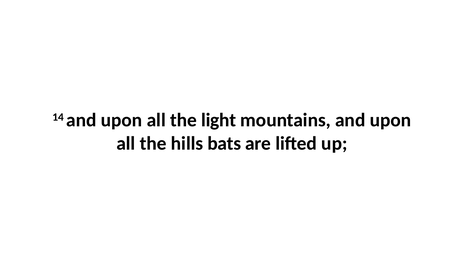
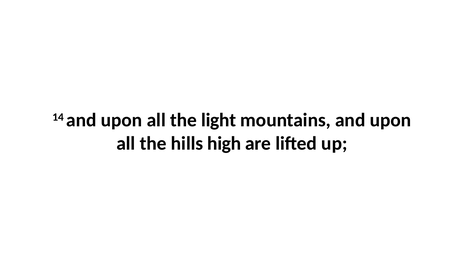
bats: bats -> high (224, 143)
